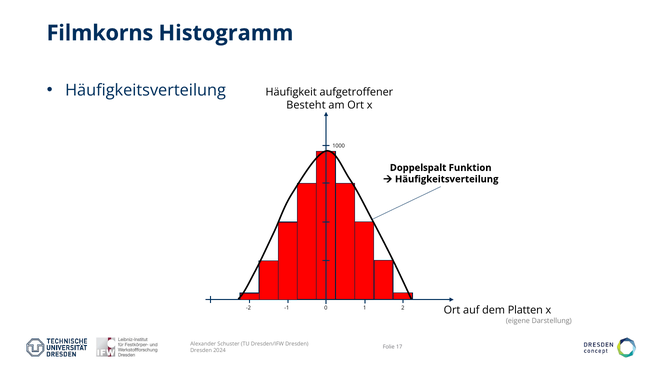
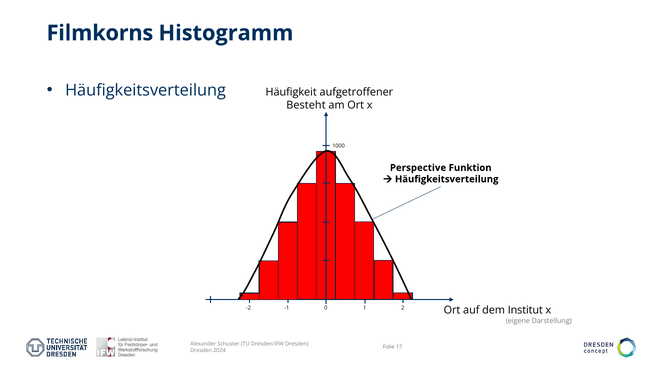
Doppelspalt: Doppelspalt -> Perspective (418, 168)
Platten: Platten -> Institut (525, 310)
